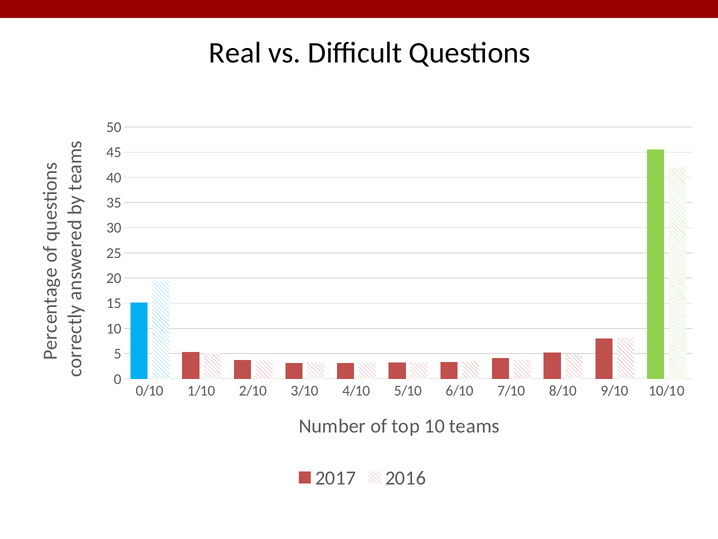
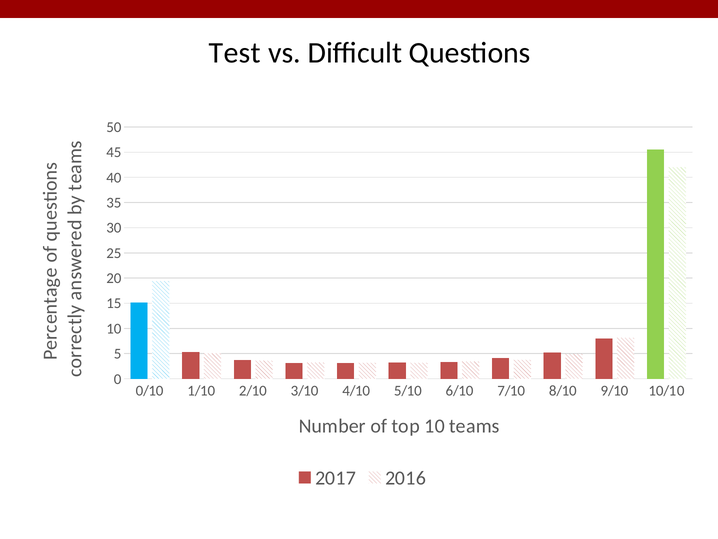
Real: Real -> Test (235, 53)
